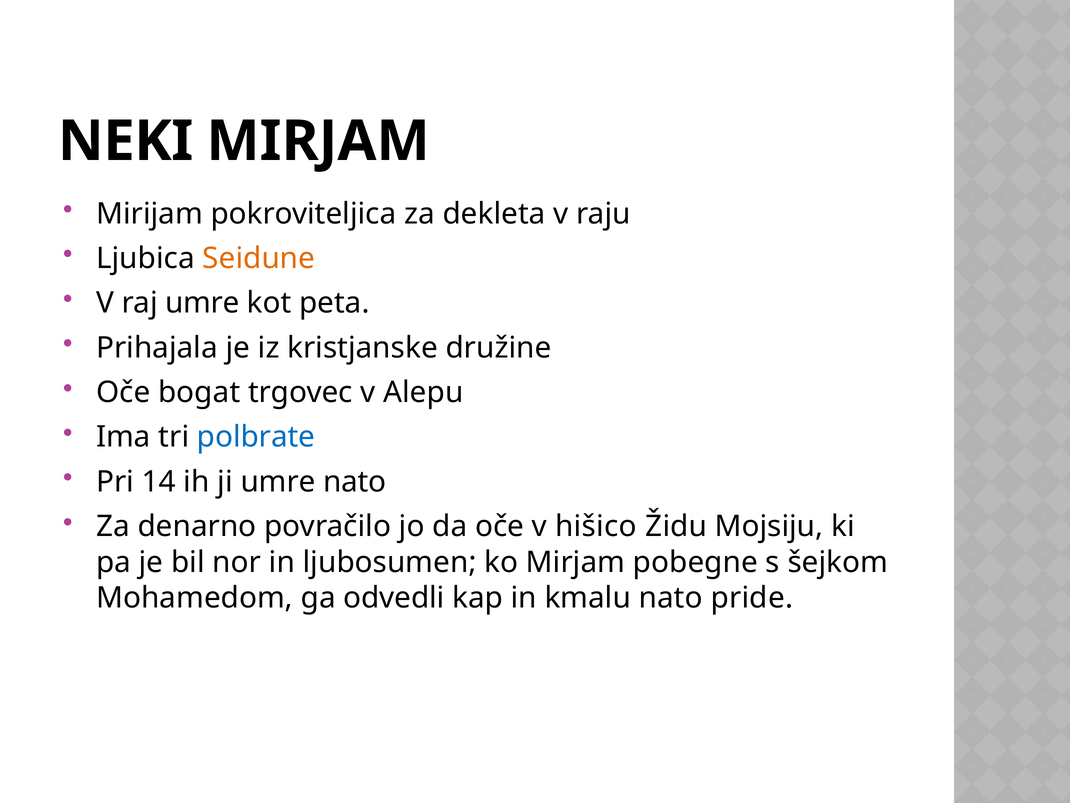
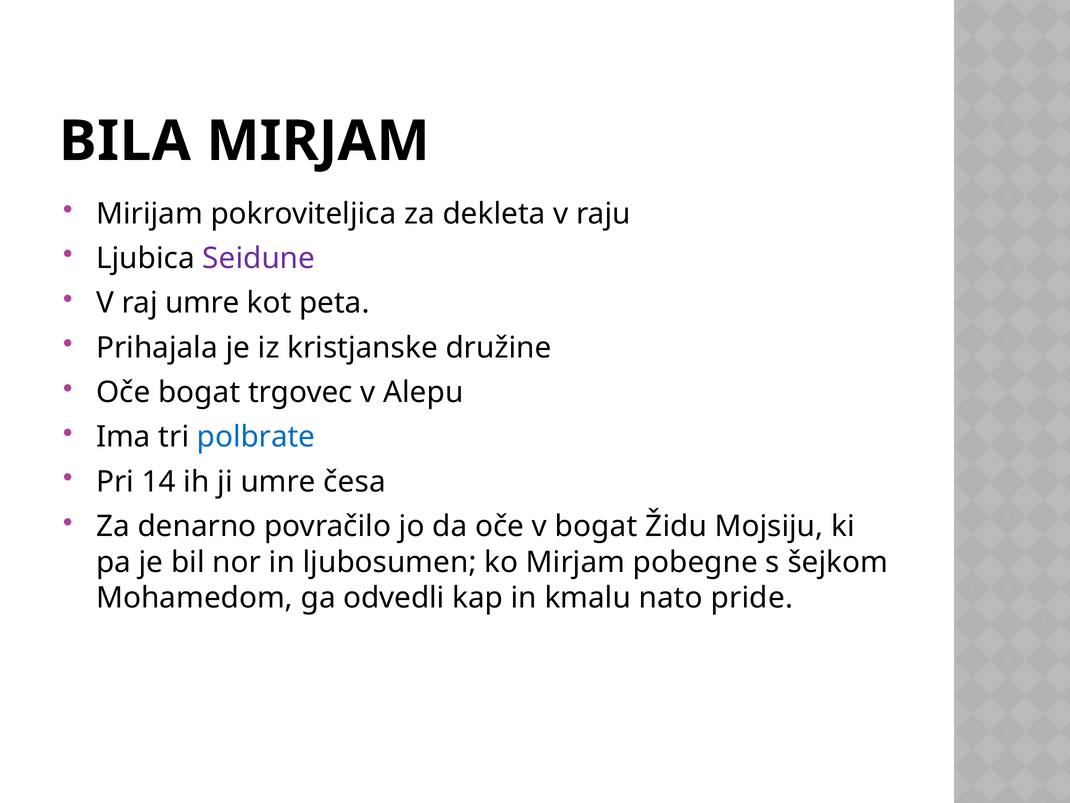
NEKI: NEKI -> BILA (125, 141)
Seidune colour: orange -> purple (259, 258)
umre nato: nato -> česa (354, 482)
v hišico: hišico -> bogat (596, 526)
